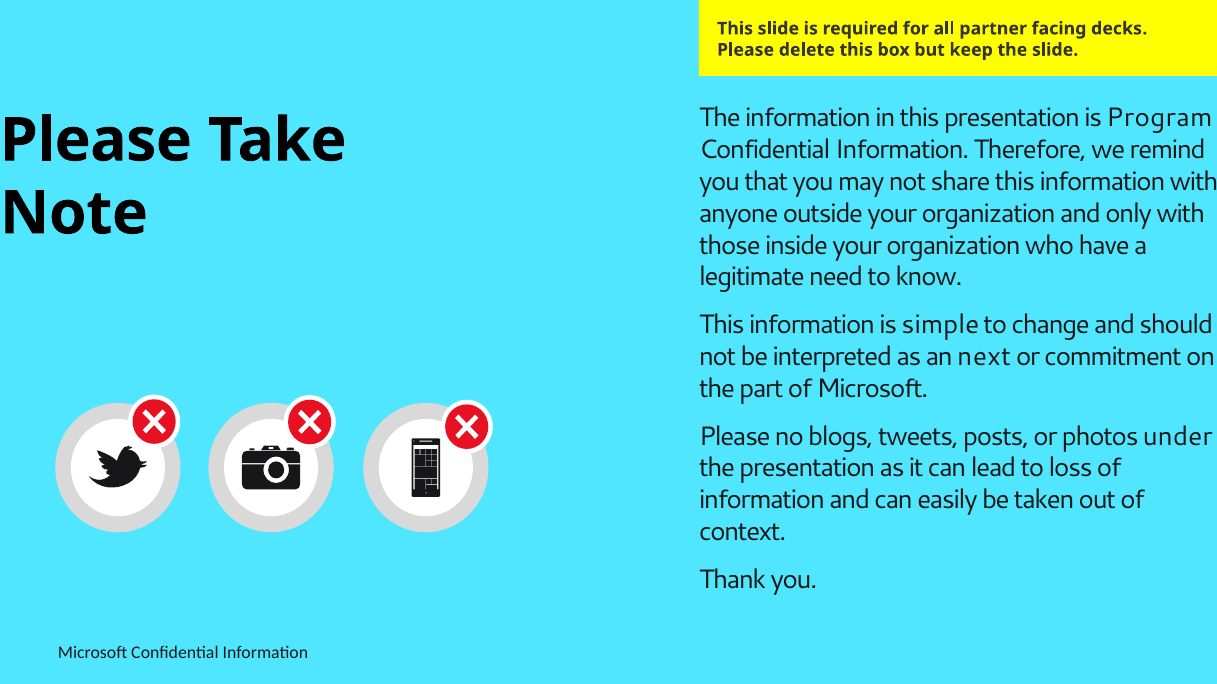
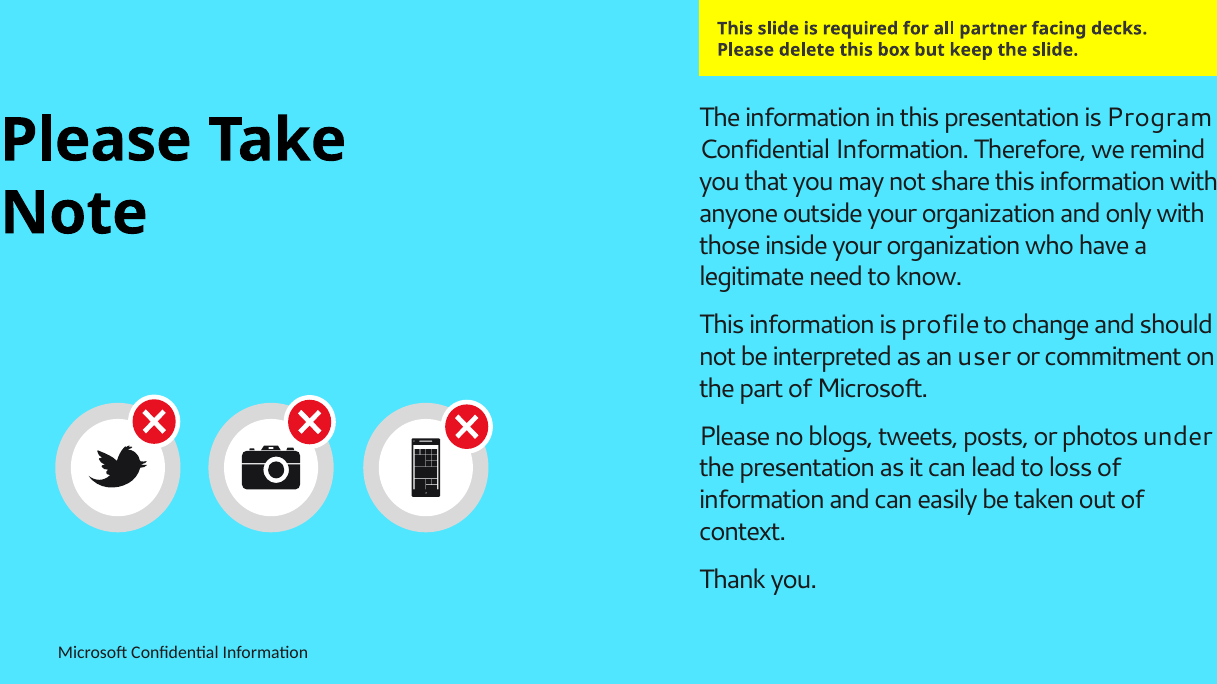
simple: simple -> profile (940, 325)
next: next -> user (984, 357)
